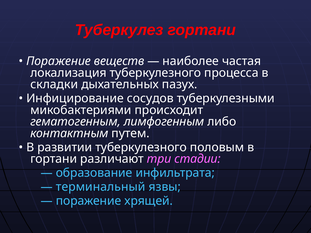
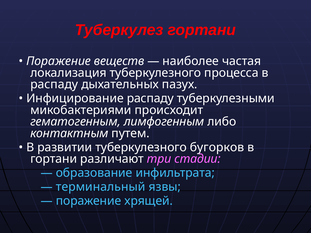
складки: складки -> распаду (54, 85)
Инфицирование сосудов: сосудов -> распаду (150, 99)
половым: половым -> бугорков (217, 147)
